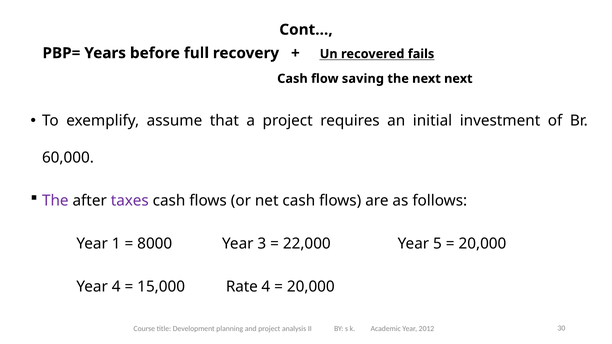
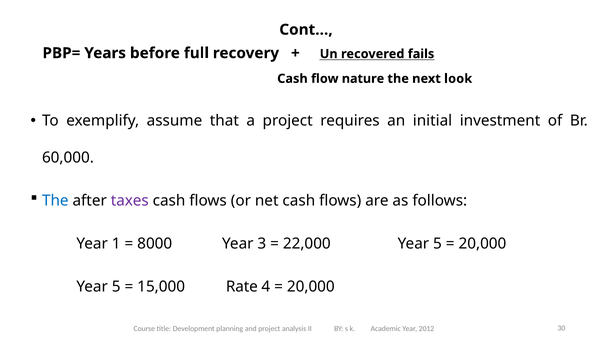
saving: saving -> nature (363, 79)
next next: next -> look (458, 79)
The colour: purple -> blue (55, 201)
4: 4 -> 5 (116, 287)
